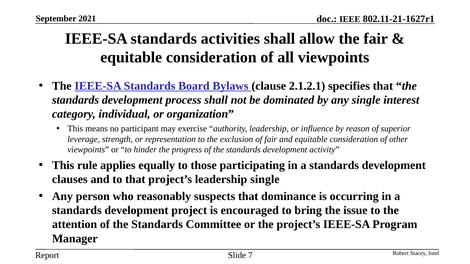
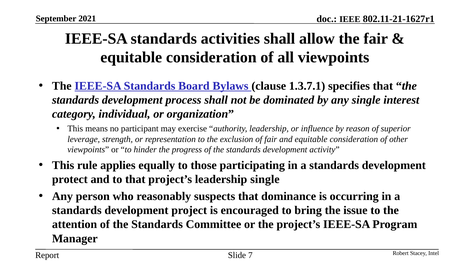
2.1.2.1: 2.1.2.1 -> 1.3.7.1 (307, 86)
clauses: clauses -> protect (70, 180)
